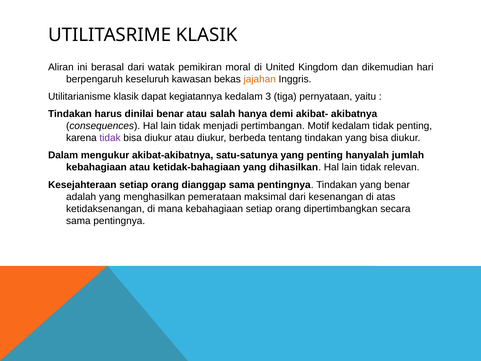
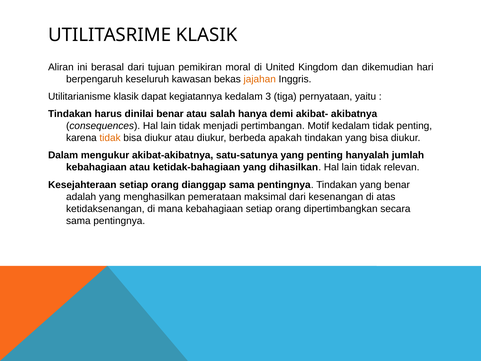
watak: watak -> tujuan (161, 67)
tidak colour: purple -> orange (110, 138)
tentang: tentang -> apakah (285, 138)
